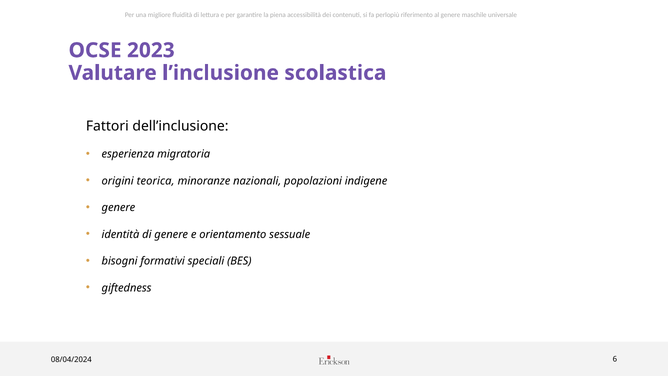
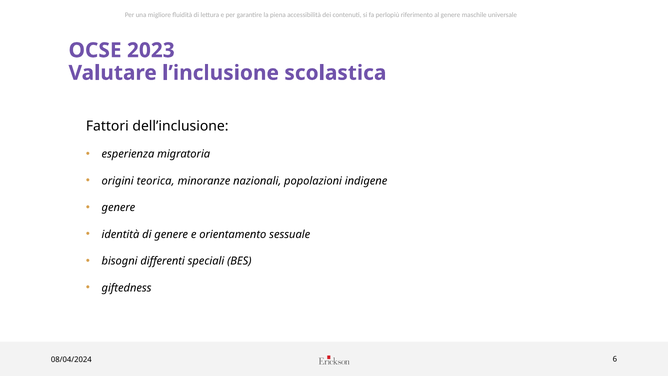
formativi: formativi -> differenti (163, 261)
